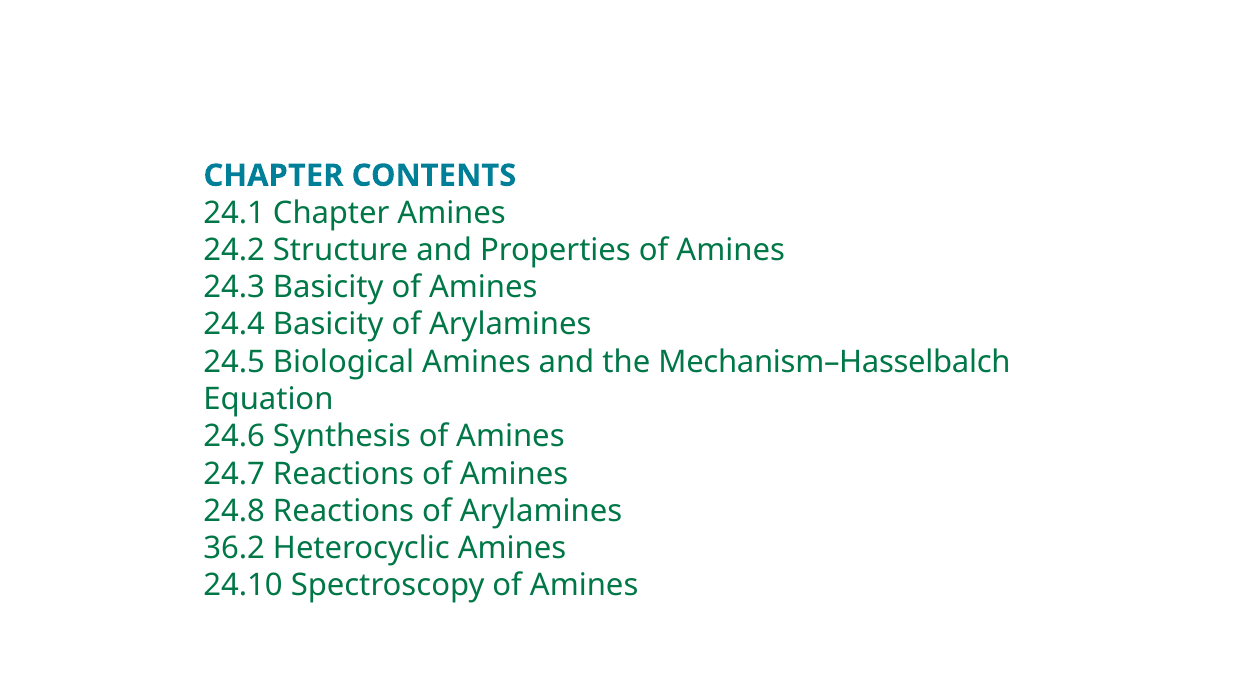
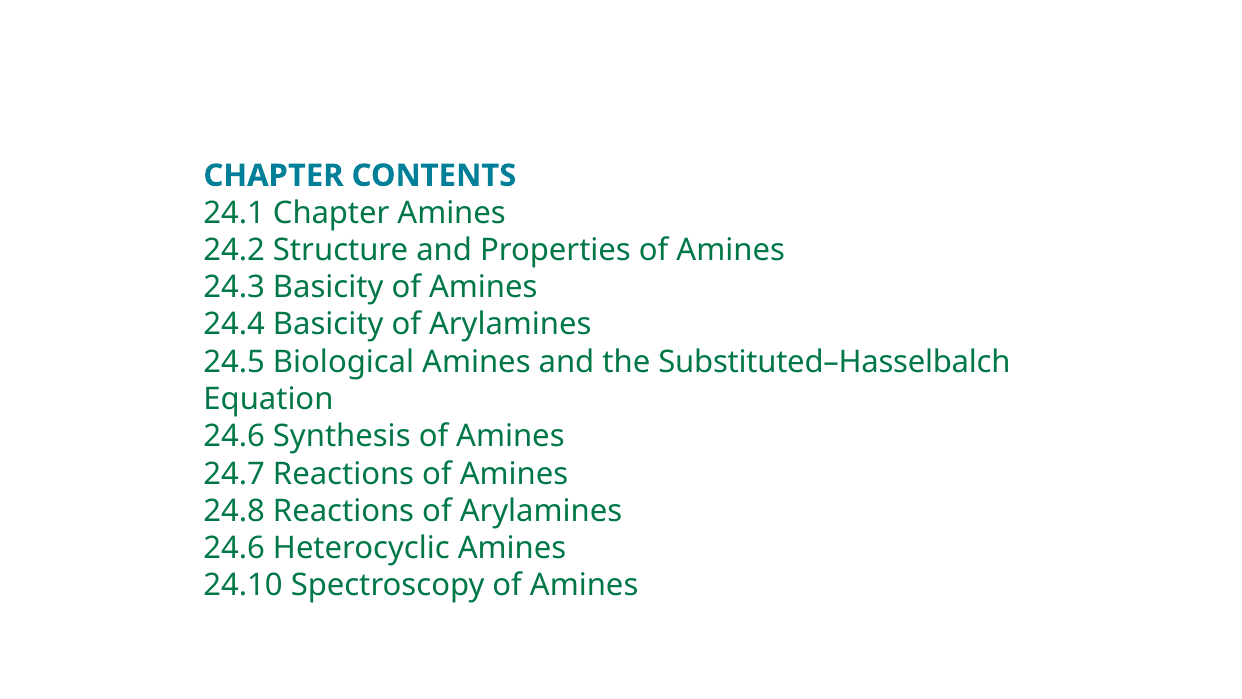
Mechanism–Hasselbalch: Mechanism–Hasselbalch -> Substituted–Hasselbalch (834, 362)
36.2: 36.2 -> 24.6 (234, 548)
